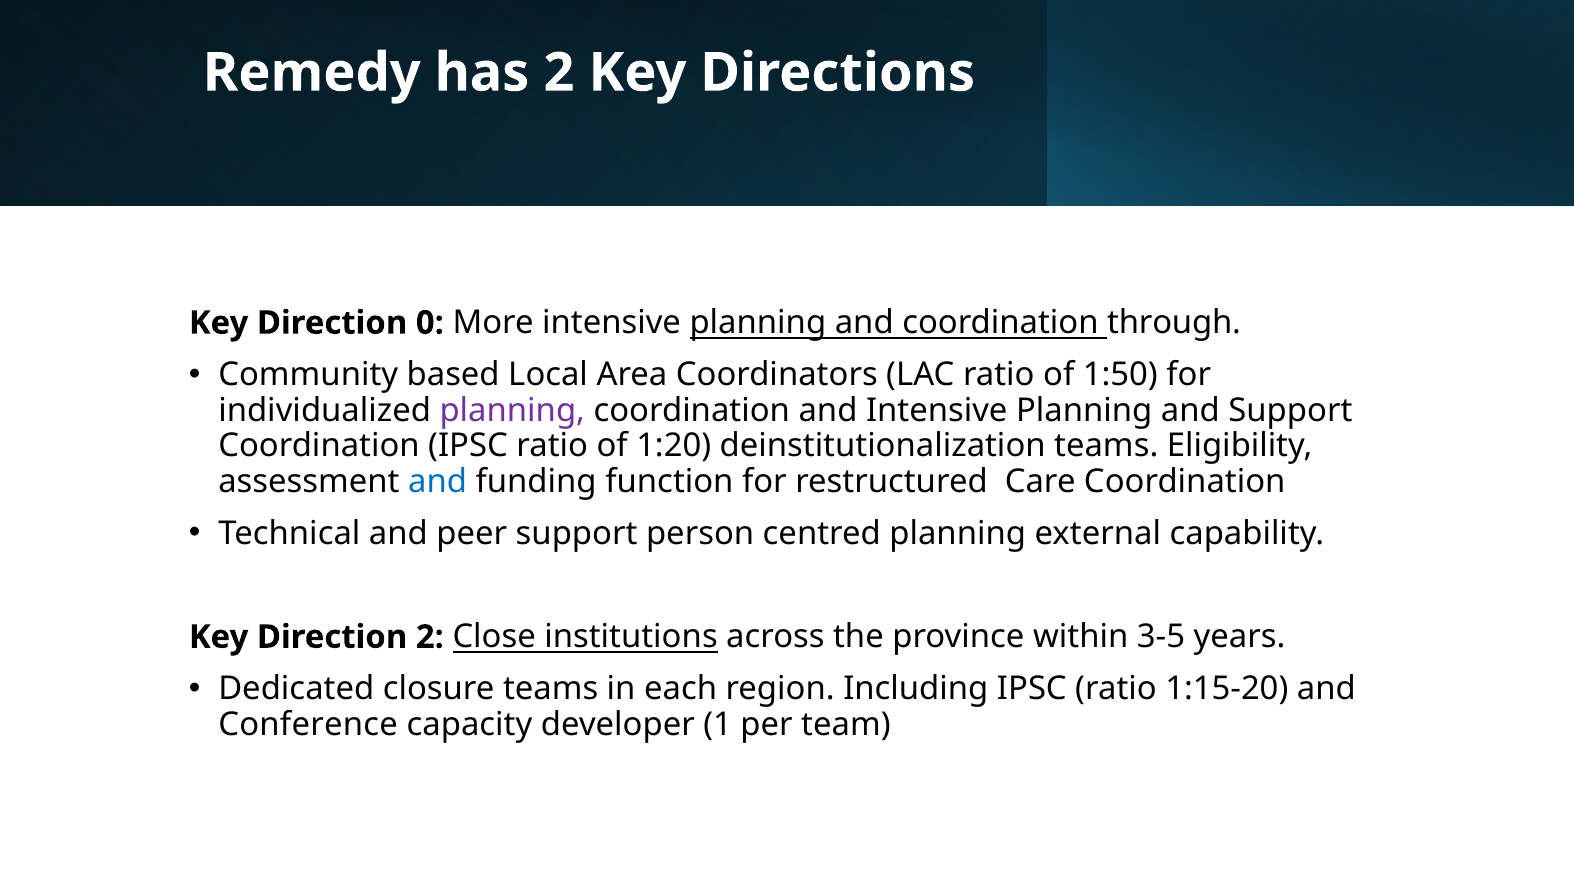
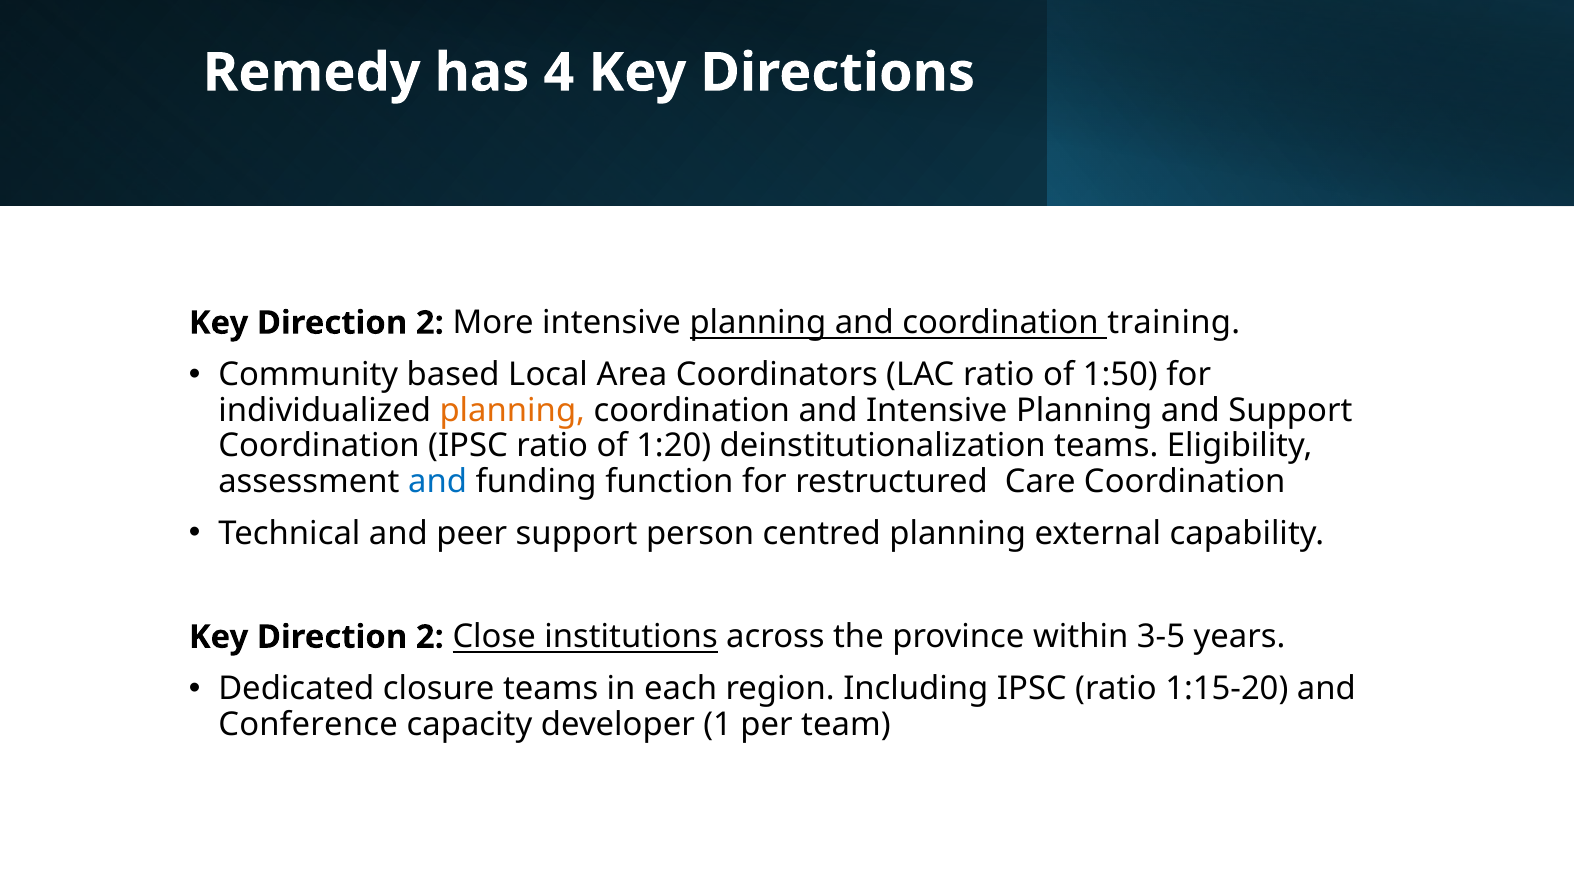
has 2: 2 -> 4 (559, 73)
0: 0 -> 2 (430, 323)
through: through -> training (1174, 323)
planning colour: purple -> orange (512, 410)
